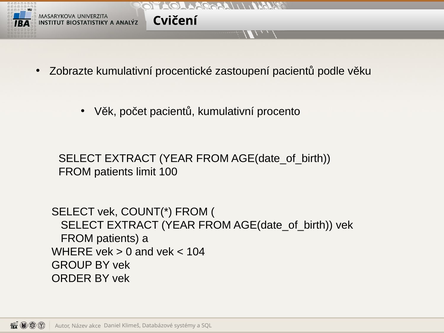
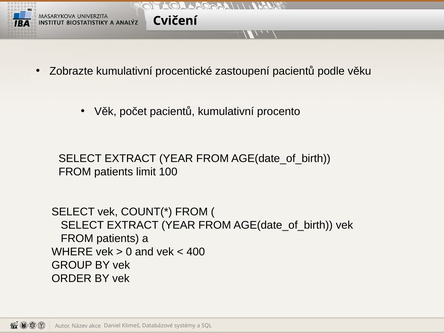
104: 104 -> 400 (196, 252)
